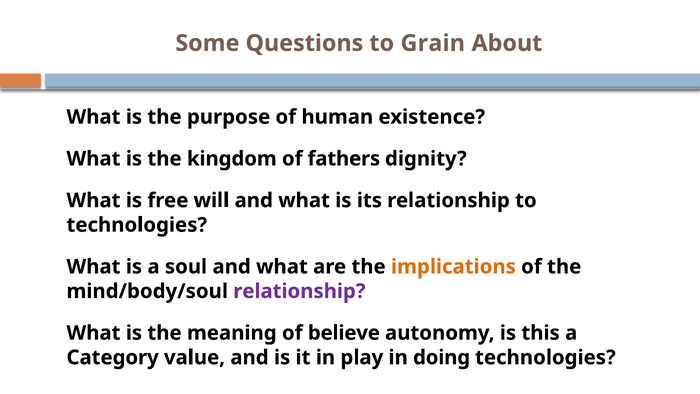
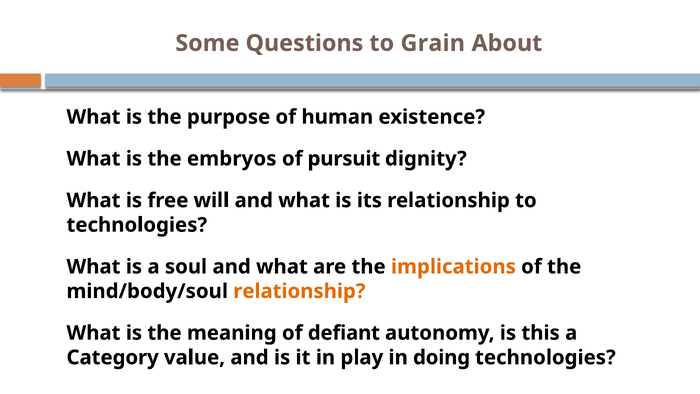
kingdom: kingdom -> embryos (232, 159)
fathers: fathers -> pursuit (344, 159)
relationship colour: purple -> orange (299, 291)
believe: believe -> defiant (344, 333)
